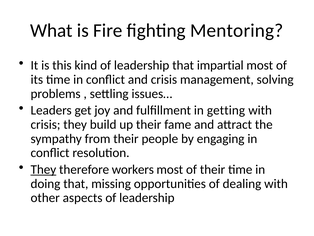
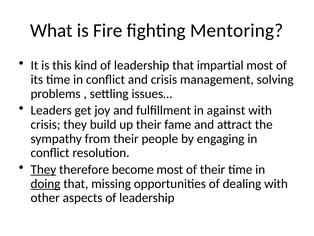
getting: getting -> against (226, 110)
workers: workers -> become (133, 169)
doing underline: none -> present (45, 183)
